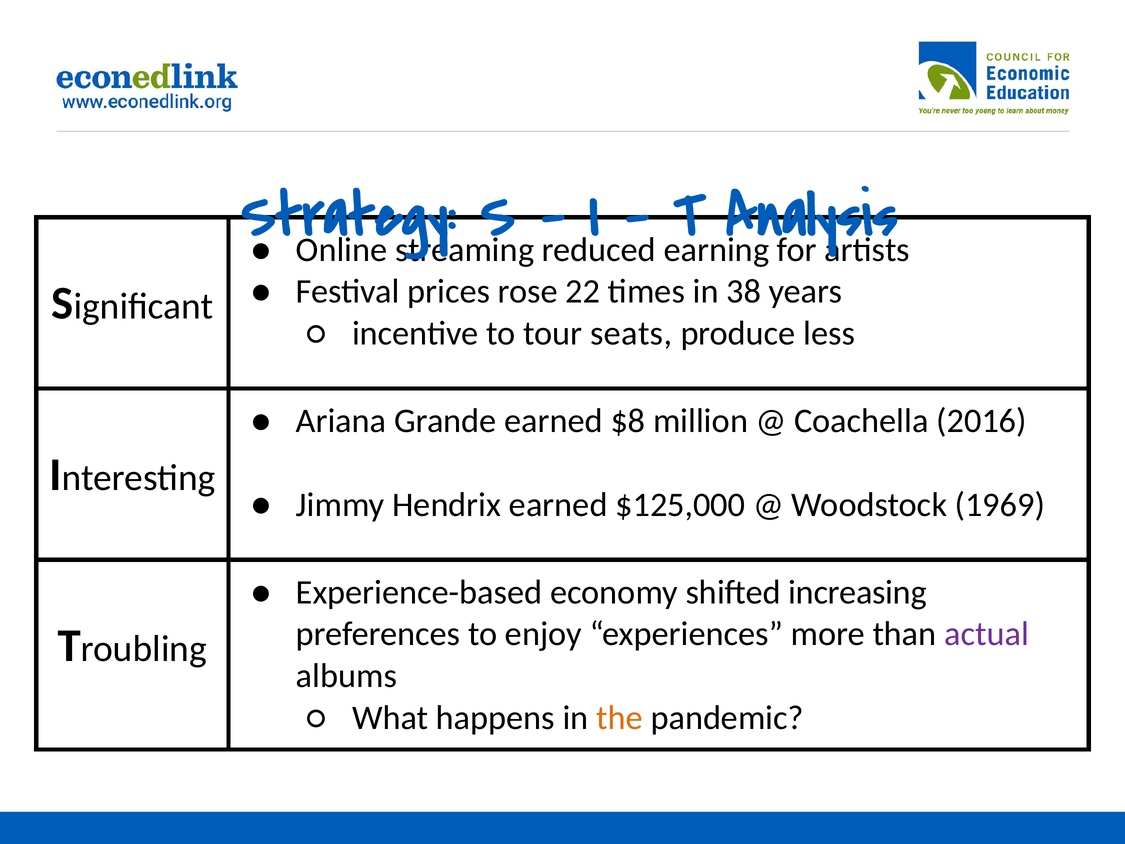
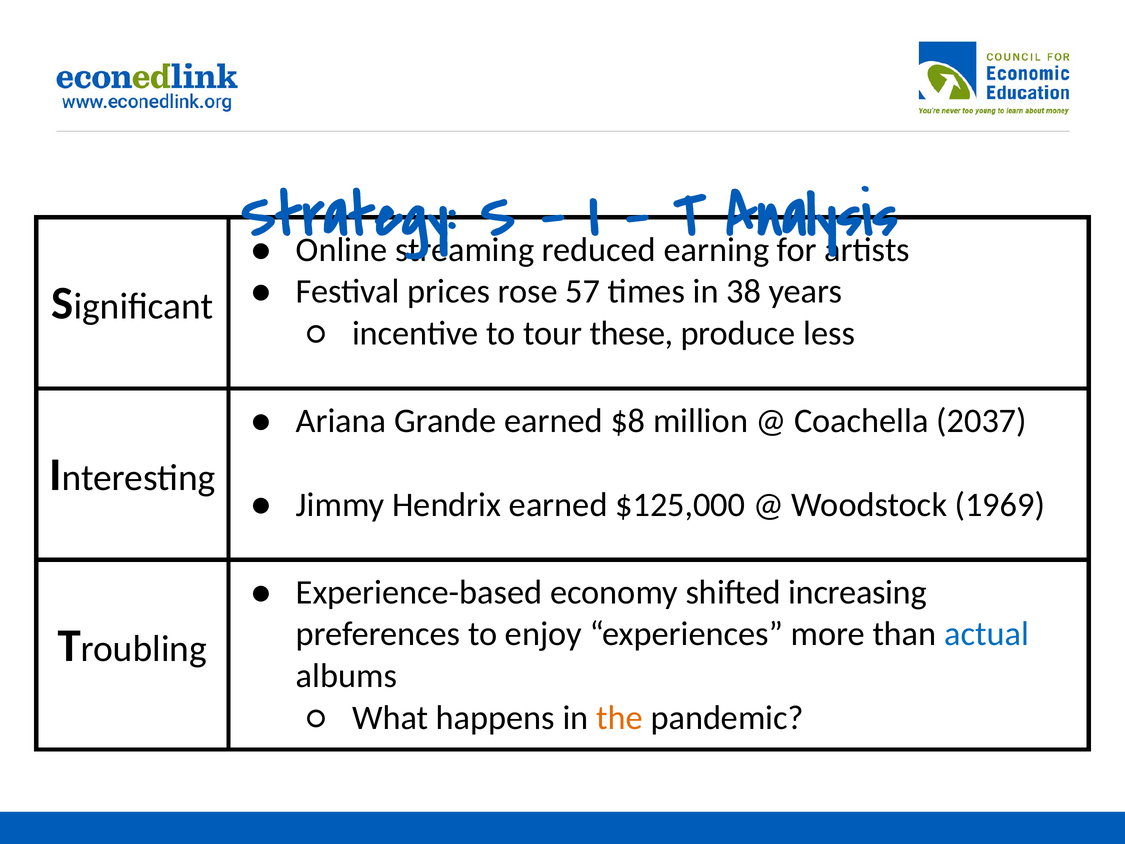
22: 22 -> 57 (583, 292)
seats: seats -> these (632, 333)
2016: 2016 -> 2037 (982, 421)
actual colour: purple -> blue (987, 634)
